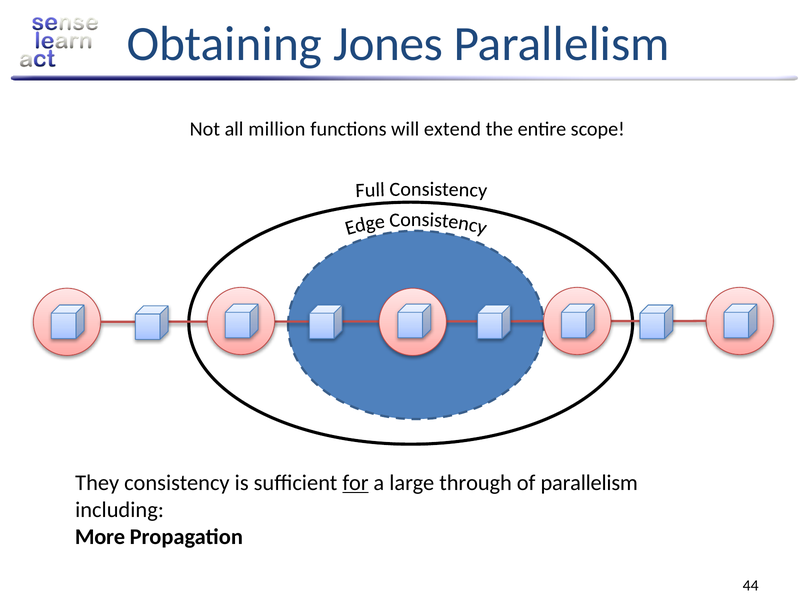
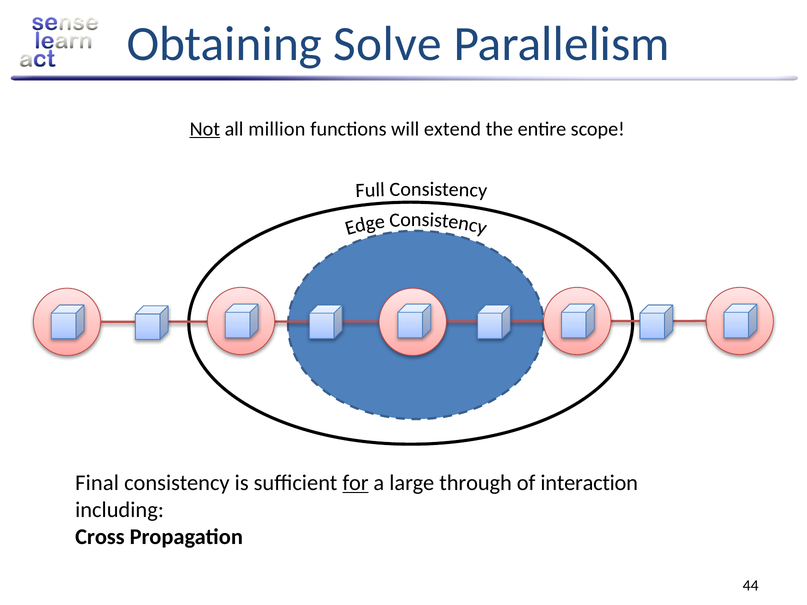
Jones: Jones -> Solve (388, 44)
Not underline: none -> present (205, 129)
They: They -> Final (97, 483)
of parallelism: parallelism -> interaction (589, 483)
More: More -> Cross (100, 537)
